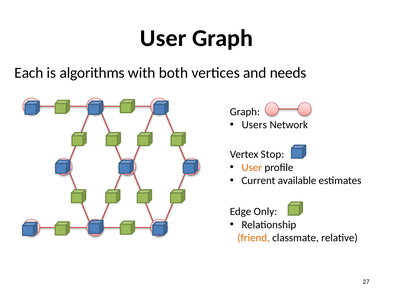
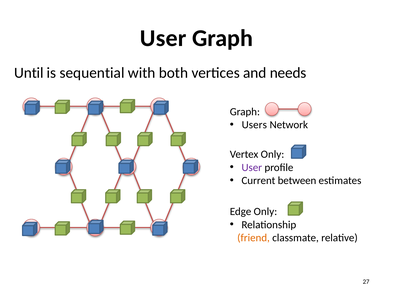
Each: Each -> Until (29, 73)
algorithms: algorithms -> sequential (92, 73)
Vertex Stop: Stop -> Only (272, 154)
User colour: orange -> purple (252, 167)
available: available -> between (297, 180)
